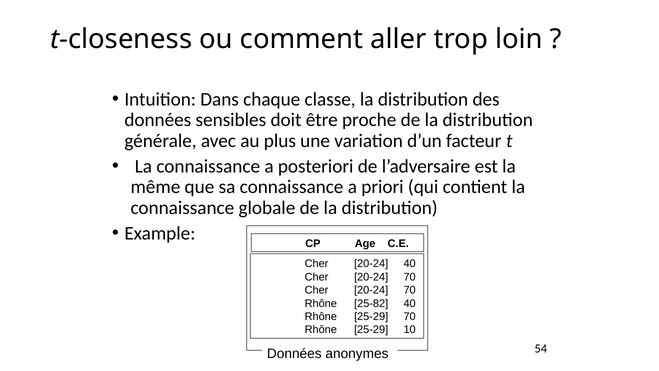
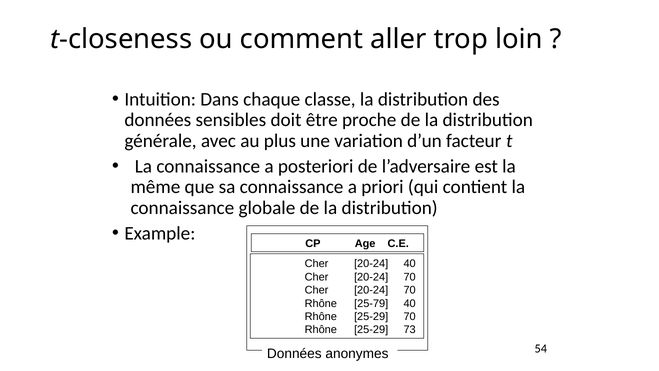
25-82: 25-82 -> 25-79 (371, 303)
10: 10 -> 73 (410, 329)
